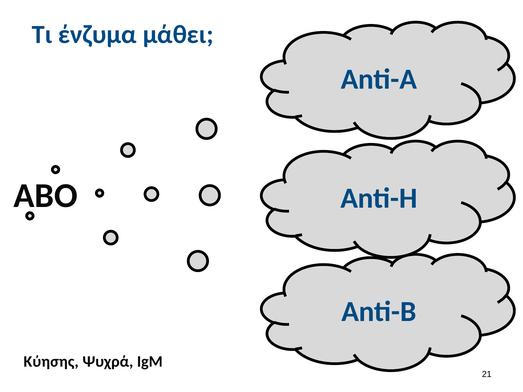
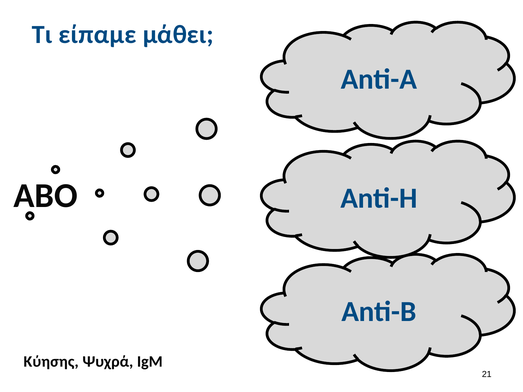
ένζυμα: ένζυμα -> είπαμε (97, 34)
